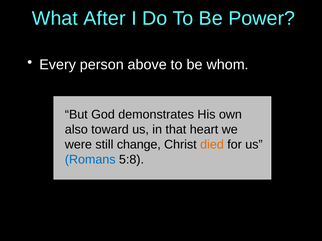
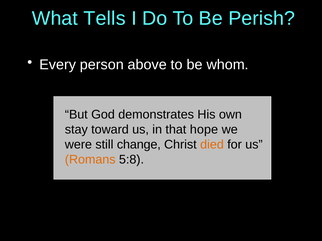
After: After -> Tells (104, 19)
Power: Power -> Perish (262, 19)
also: also -> stay (76, 130)
heart: heart -> hope (204, 130)
Romans colour: blue -> orange (90, 160)
